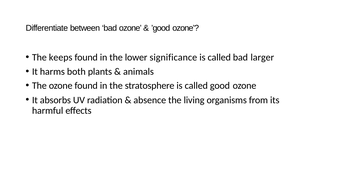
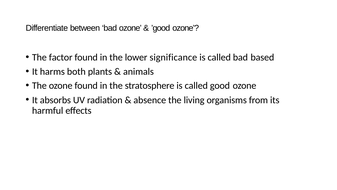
keeps: keeps -> factor (61, 57)
larger: larger -> based (262, 57)
